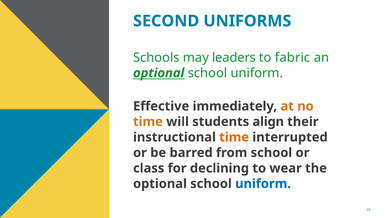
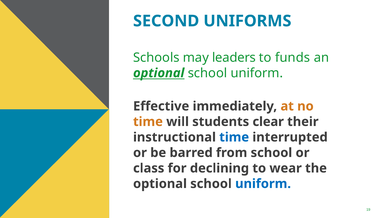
fabric: fabric -> funds (293, 58)
align: align -> clear (268, 122)
time colour: orange -> blue (234, 137)
